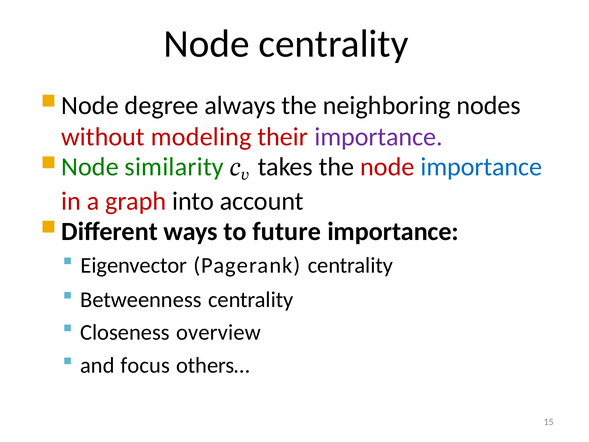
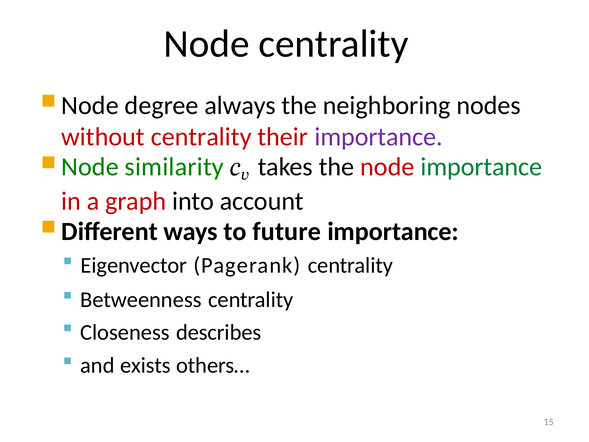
without modeling: modeling -> centrality (201, 137)
importance colour: blue -> green (481, 167)
overview: overview -> describes (219, 332)
focus: focus -> exists (145, 365)
